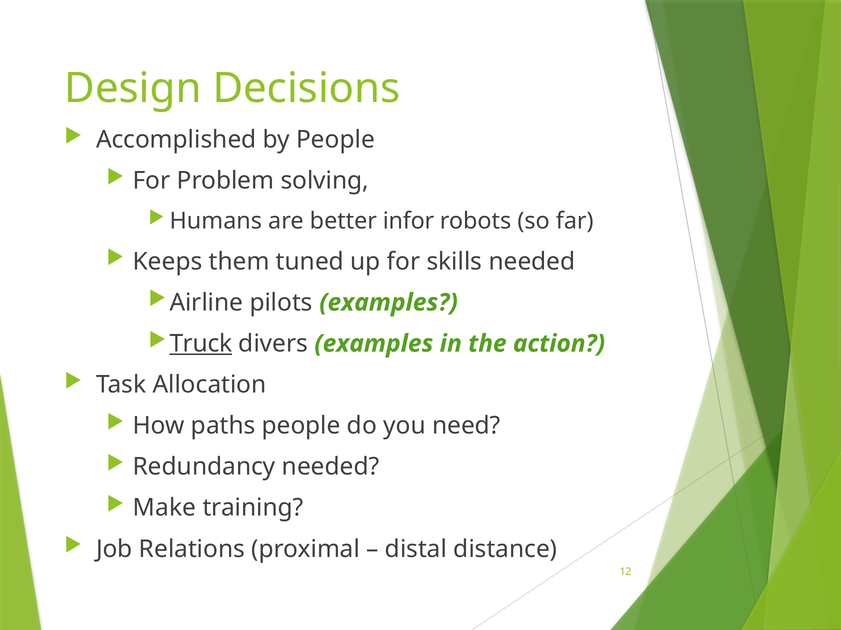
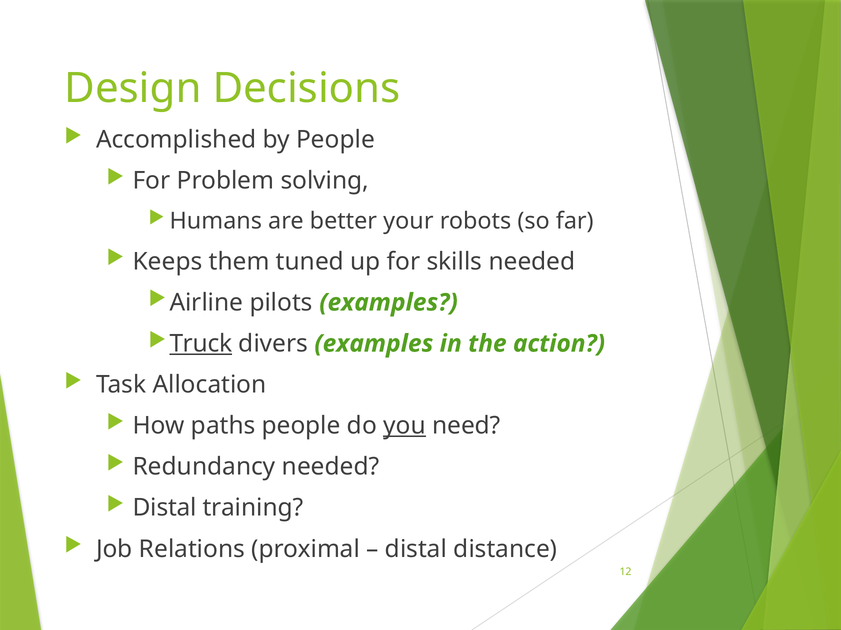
infor: infor -> your (408, 221)
you underline: none -> present (404, 426)
Make: Make -> Distal (165, 508)
